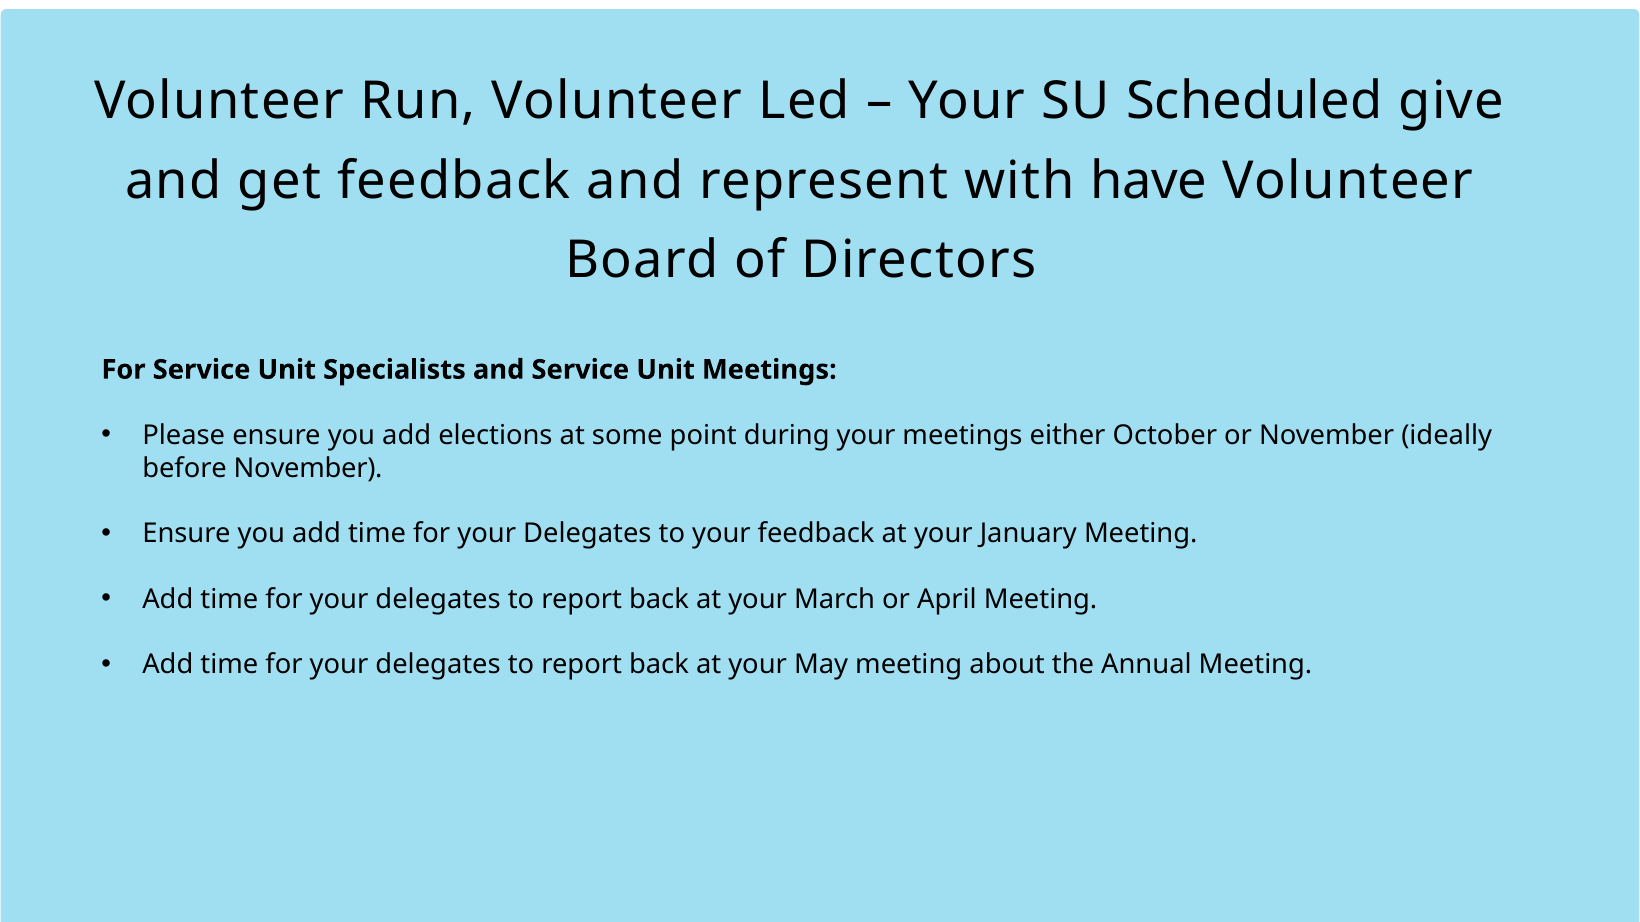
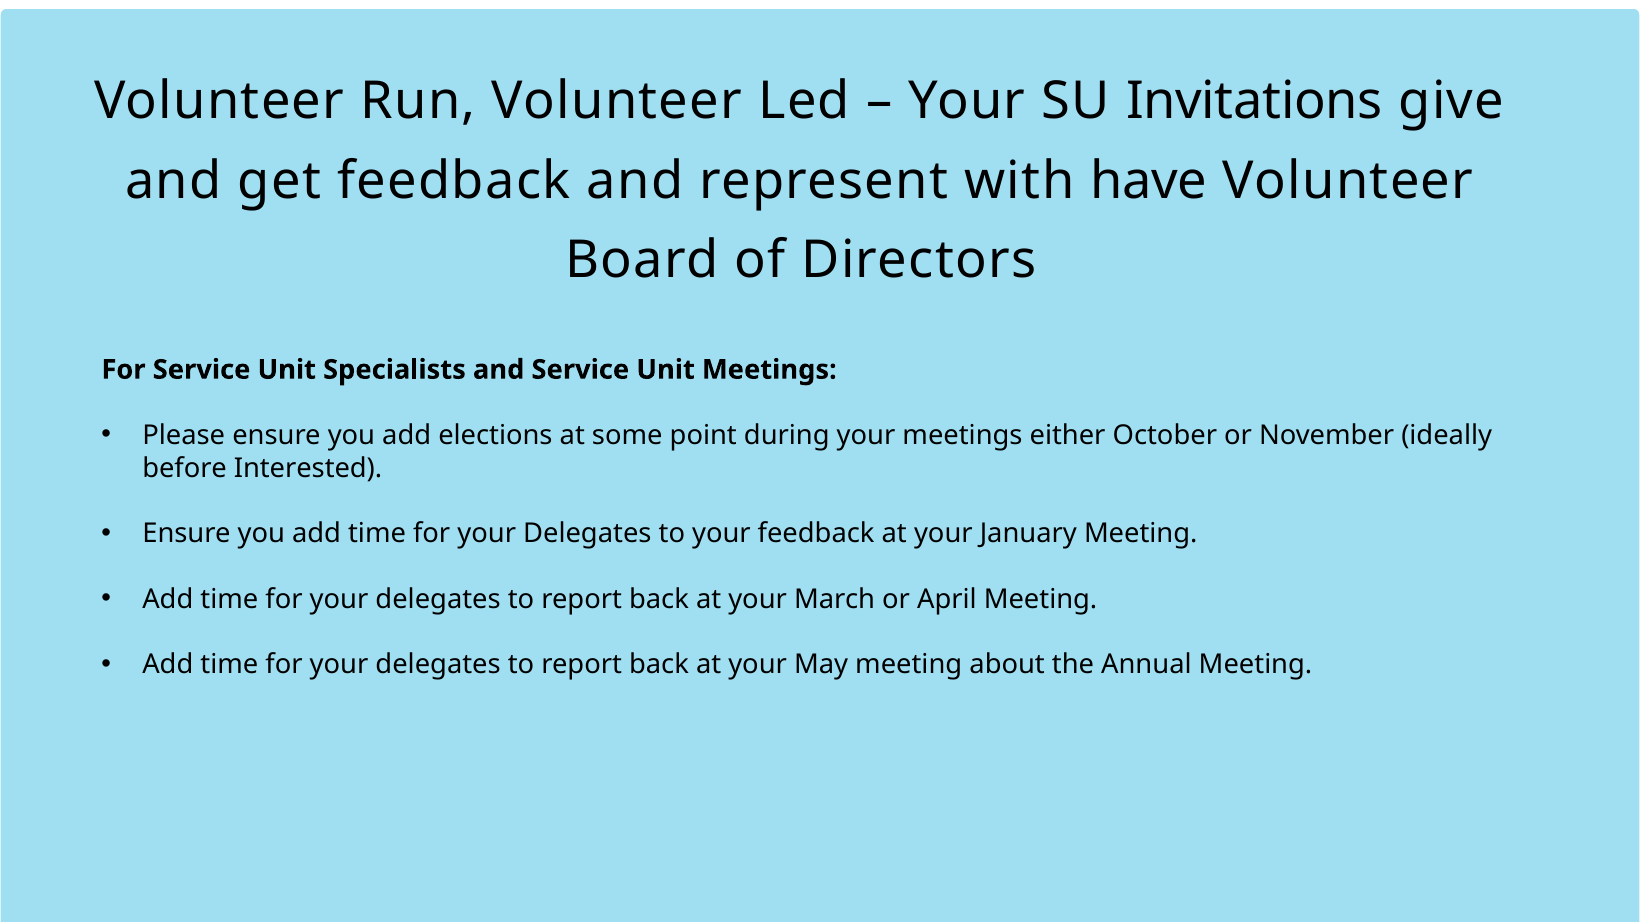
Scheduled: Scheduled -> Invitations (1254, 101)
before November: November -> Interested (308, 468)
